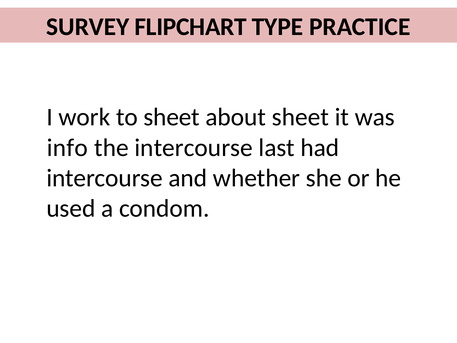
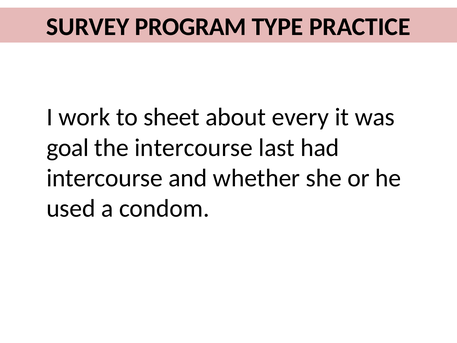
FLIPCHART: FLIPCHART -> PROGRAM (191, 27)
about sheet: sheet -> every (300, 117)
info: info -> goal (68, 148)
